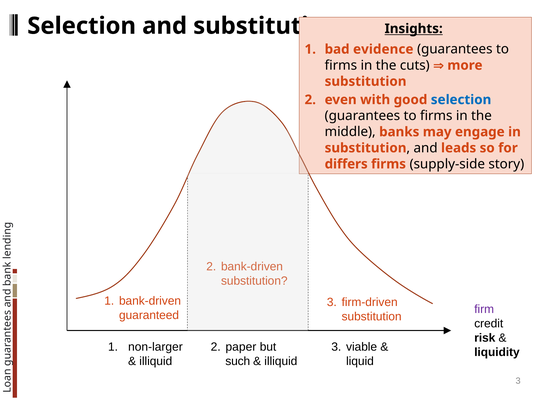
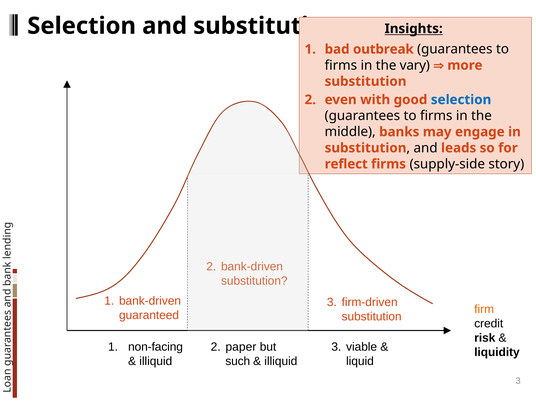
evidence: evidence -> outbreak (383, 49)
cuts: cuts -> vary (415, 65)
differs: differs -> reflect (346, 164)
firm colour: purple -> orange (484, 309)
non-larger: non-larger -> non-facing (156, 347)
